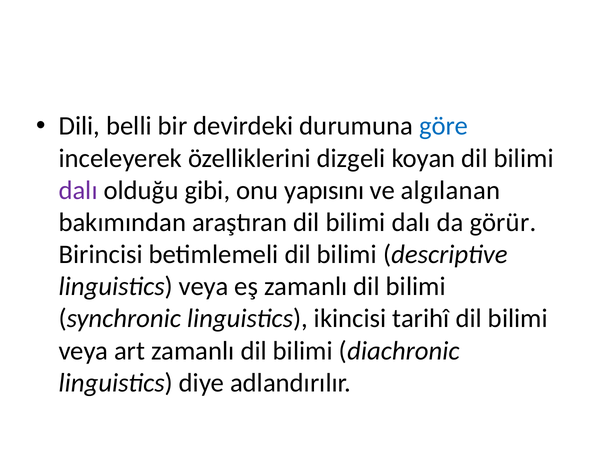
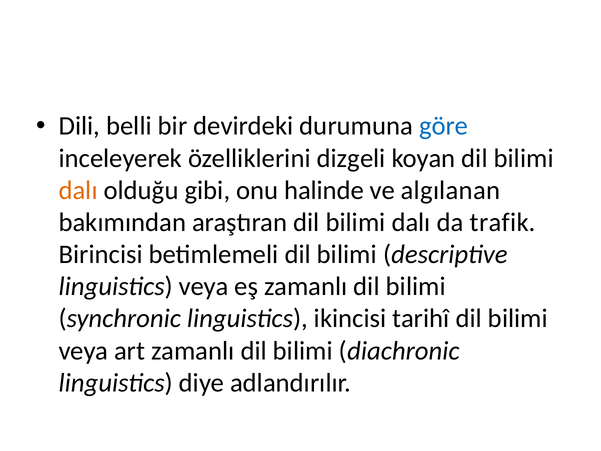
dalı colour: purple -> orange (78, 190)
yapısını: yapısını -> halinde (324, 190)
görür: görür -> trafik (503, 222)
